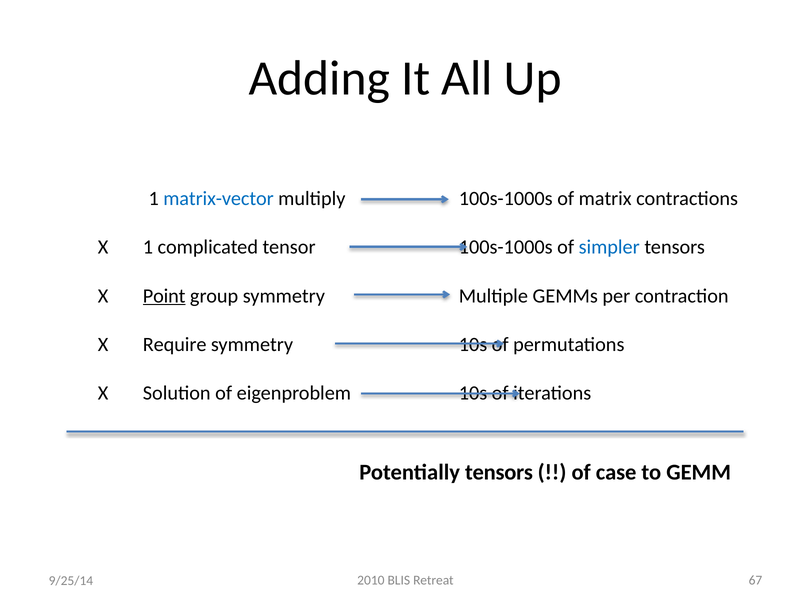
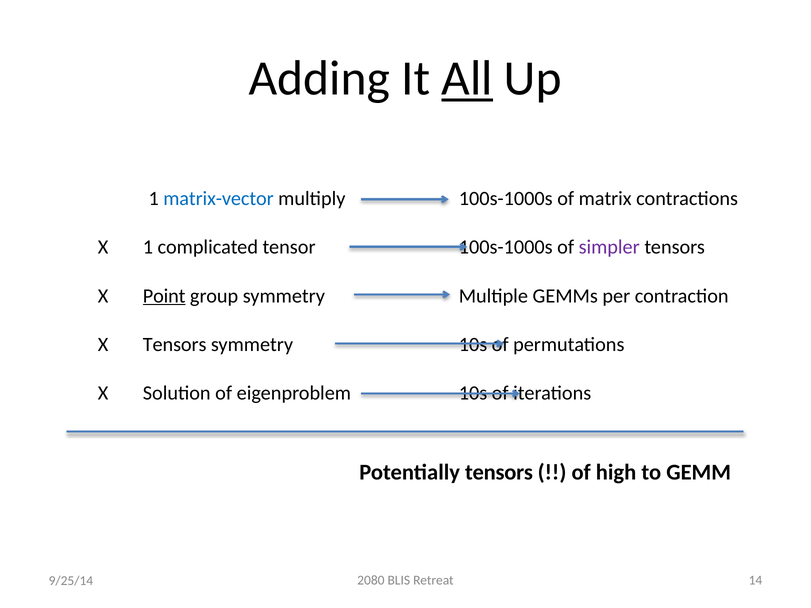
All underline: none -> present (467, 79)
simpler colour: blue -> purple (609, 247)
Require: Require -> Tensors (175, 345)
case: case -> high (616, 472)
2010: 2010 -> 2080 (371, 581)
67: 67 -> 14 (755, 581)
